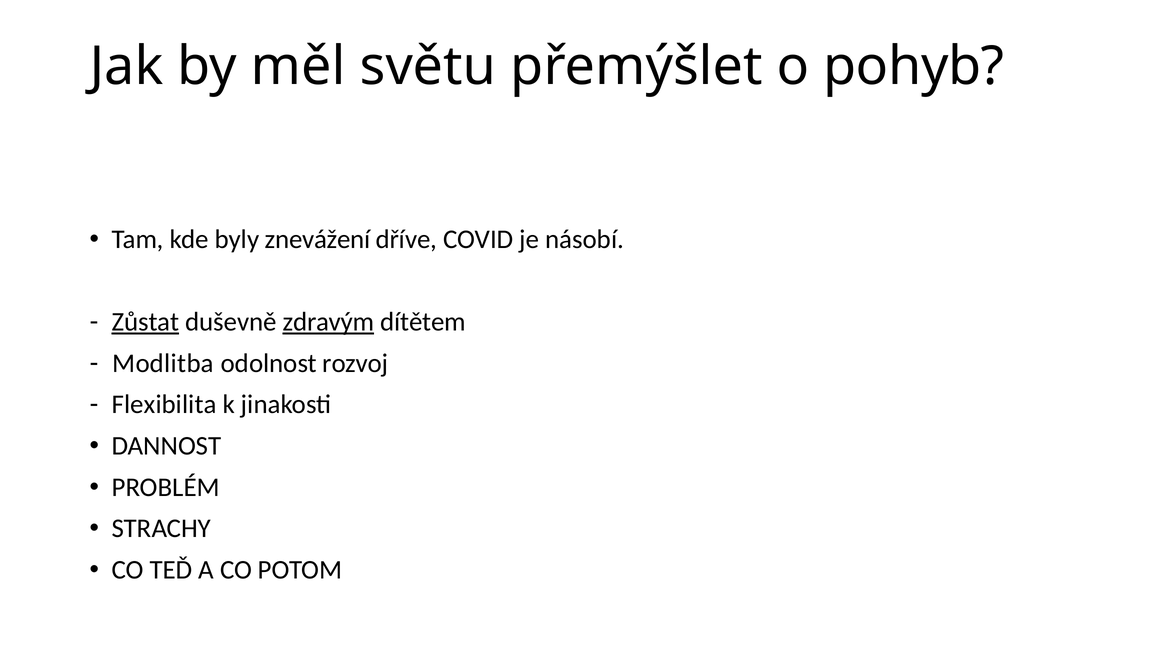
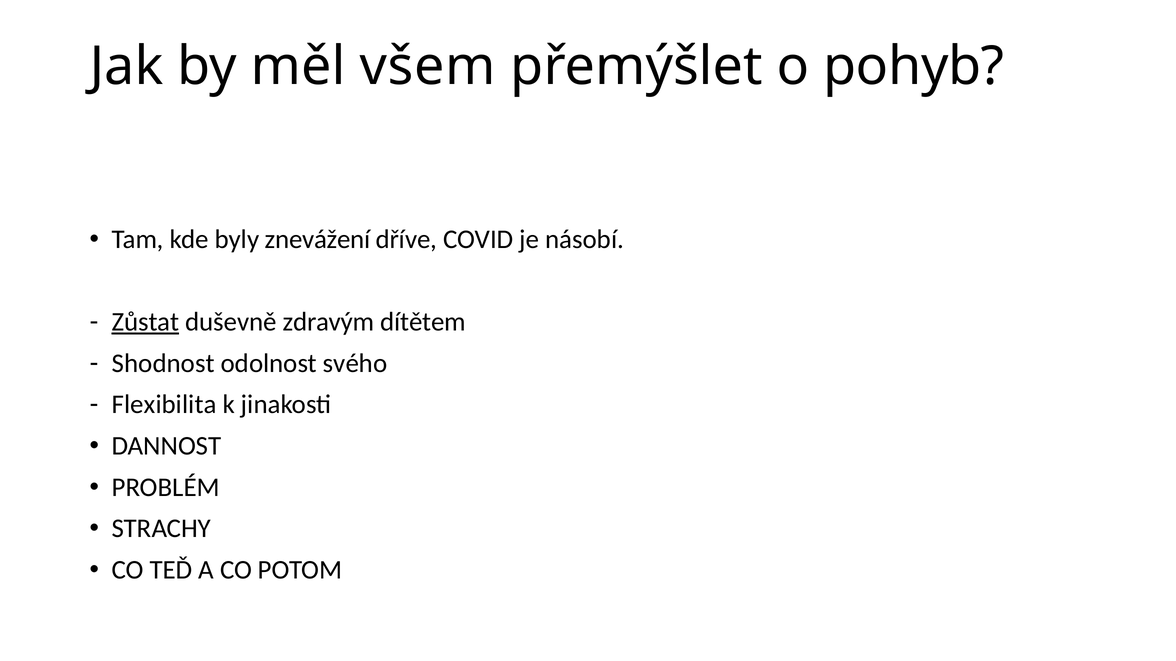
světu: světu -> všem (428, 66)
zdravým underline: present -> none (328, 322)
Modlitba: Modlitba -> Shodnost (163, 363)
rozvoj: rozvoj -> svého (355, 363)
